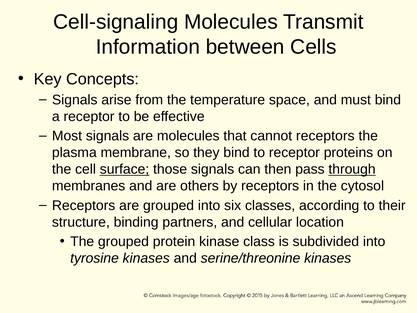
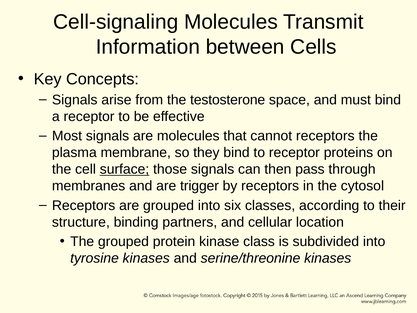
temperature: temperature -> testosterone (228, 100)
through underline: present -> none (352, 169)
others: others -> trigger (200, 186)
